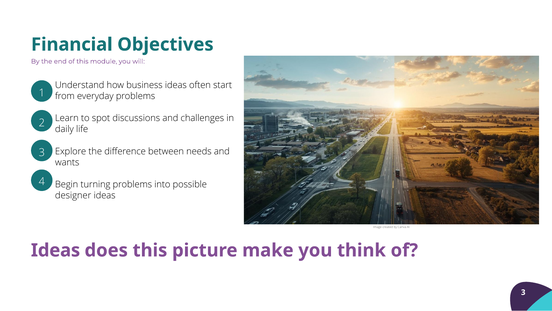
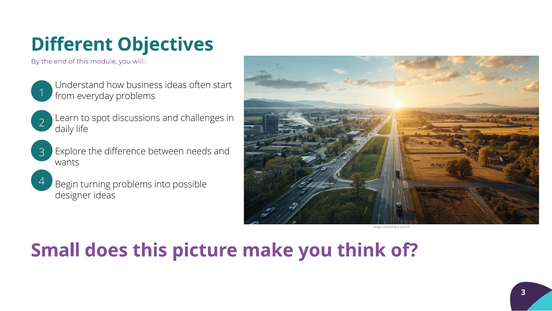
Financial: Financial -> Different (72, 44)
Ideas: Ideas -> Small (56, 250)
